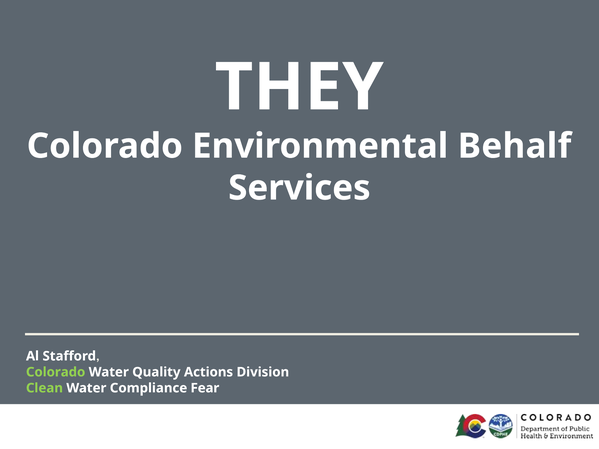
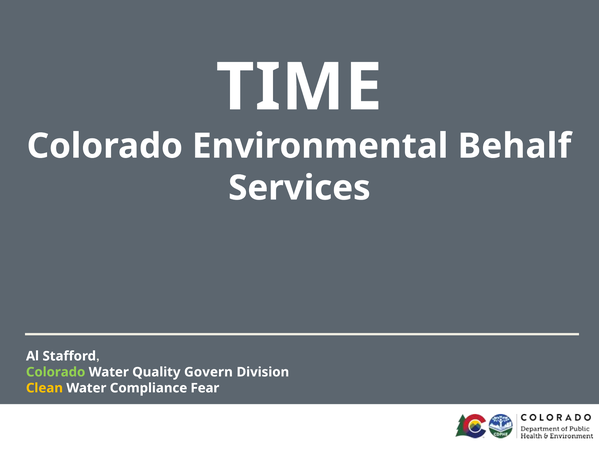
THEY: THEY -> TIME (299, 88)
Actions: Actions -> Govern (208, 372)
Clean colour: light green -> yellow (44, 388)
